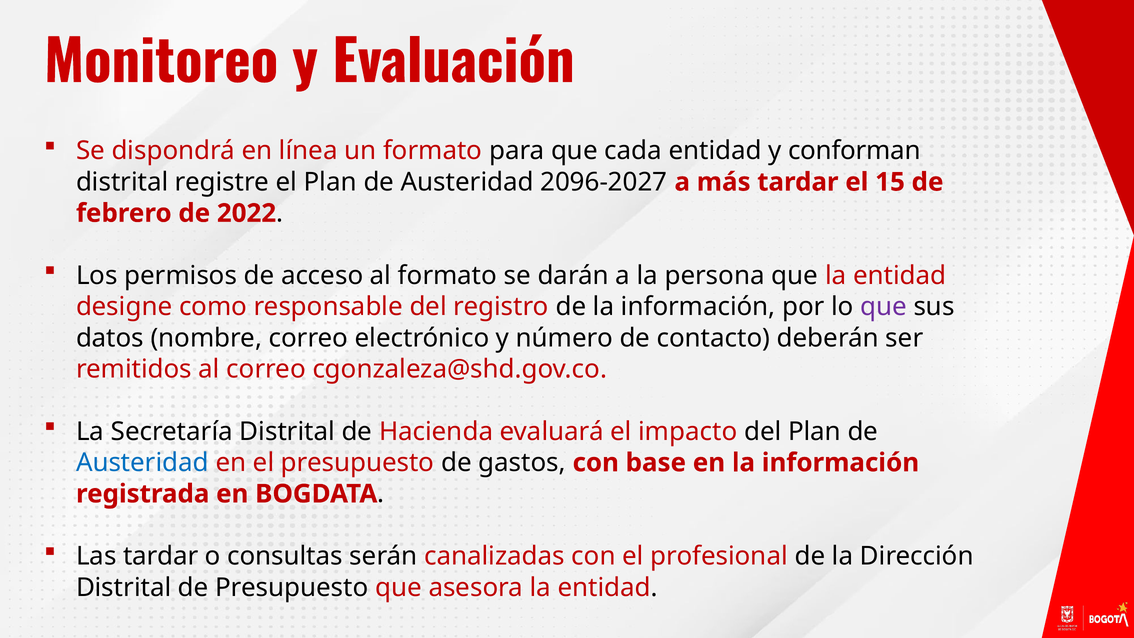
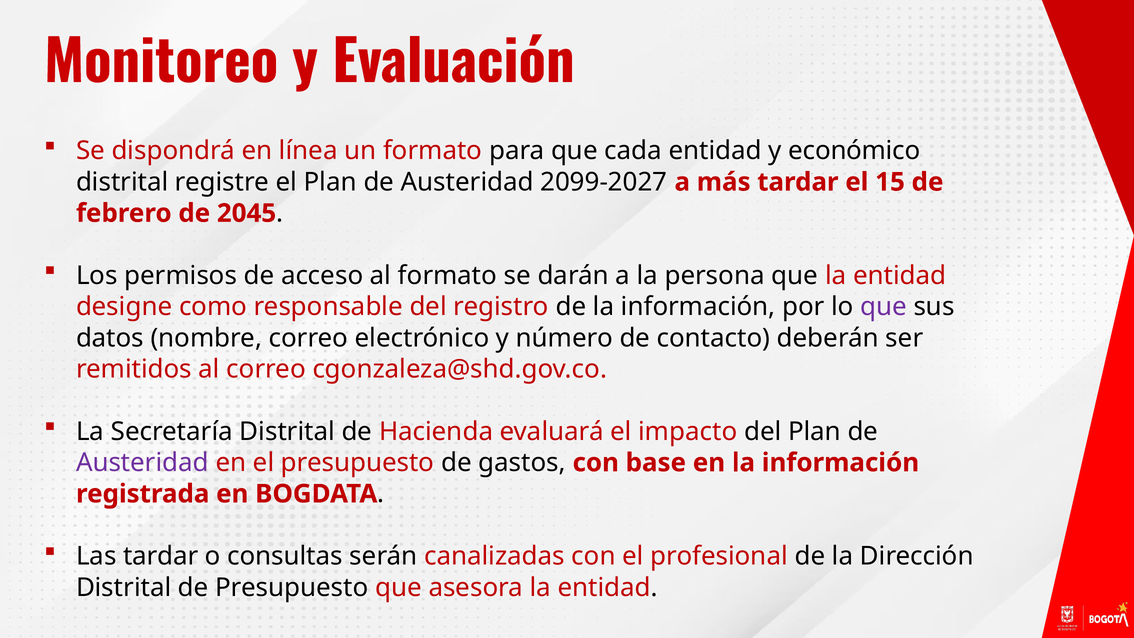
conforman: conforman -> económico (854, 151)
2096-2027: 2096-2027 -> 2099-2027 (604, 182)
2022: 2022 -> 2045 (247, 213)
Austeridad colour: blue -> purple (142, 463)
